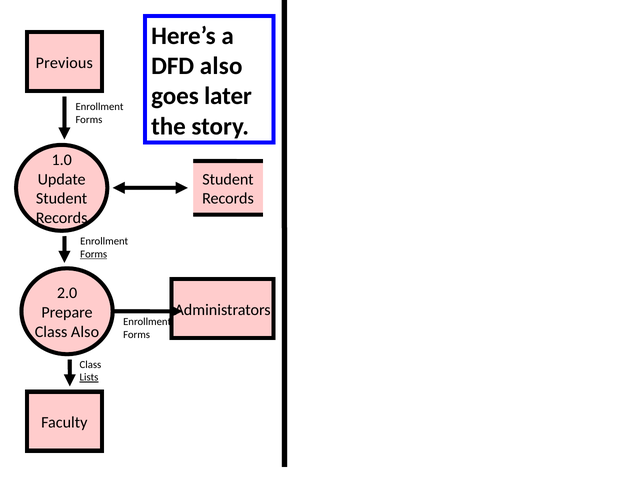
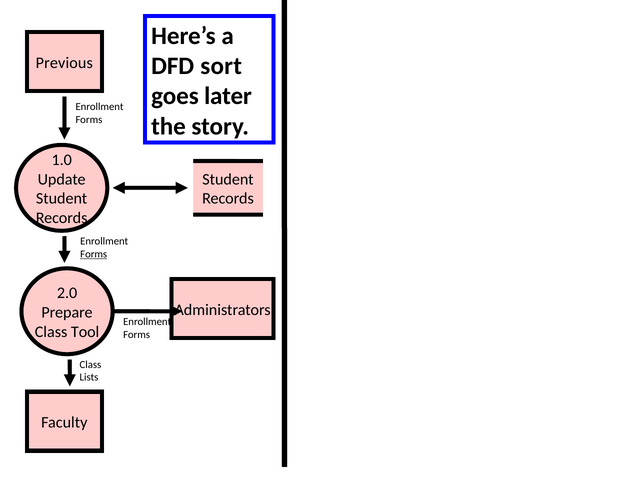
DFD also: also -> sort (221, 66)
Class Also: Also -> Tool (85, 332)
Lists underline: present -> none (89, 377)
